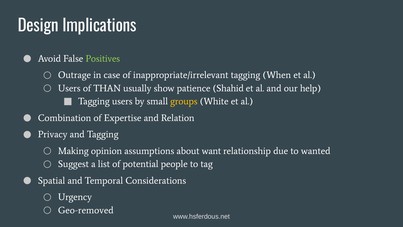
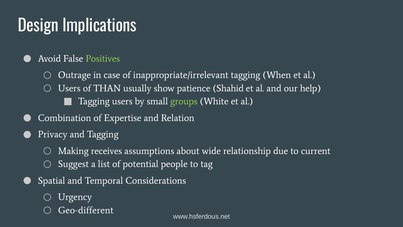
groups colour: yellow -> light green (184, 101)
opinion: opinion -> receives (107, 151)
want: want -> wide (211, 151)
wanted: wanted -> current (316, 151)
Geo-removed: Geo-removed -> Geo-different (86, 210)
